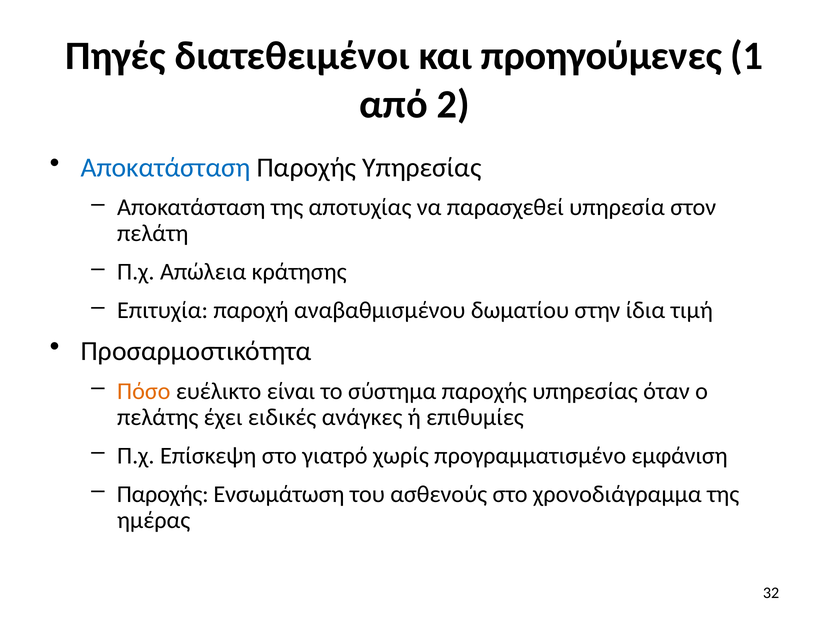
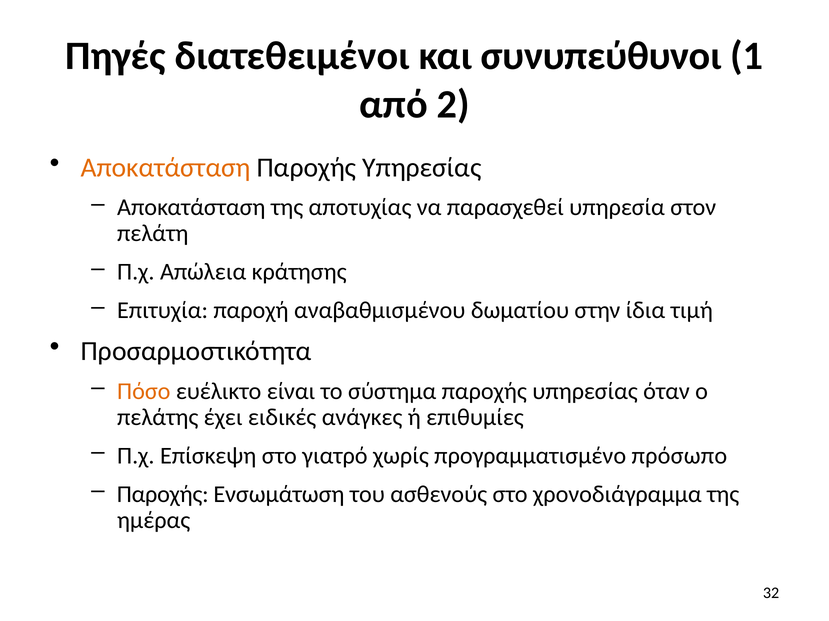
προηγούμενες: προηγούμενες -> συνυπεύθυνοι (601, 56)
Αποκατάσταση colour: blue -> orange (166, 168)
εμφάνιση: εμφάνιση -> πρόσωπο (679, 456)
